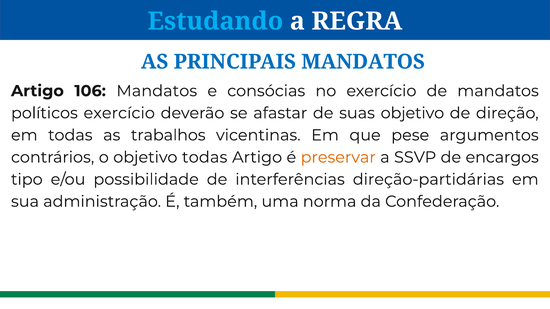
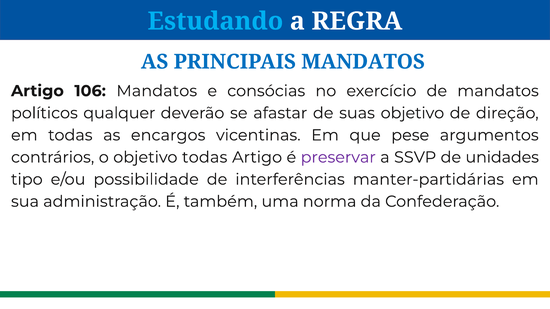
políticos exercício: exercício -> qualquer (119, 113)
trabalhos: trabalhos -> encargos (168, 135)
preservar colour: orange -> purple (338, 157)
encargos: encargos -> unidades (502, 157)
direção-partidárias: direção-partidárias -> manter-partidárias (428, 180)
